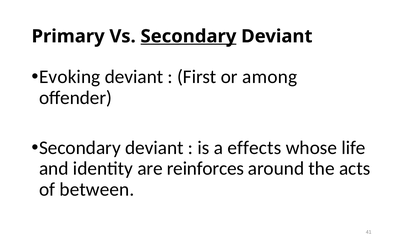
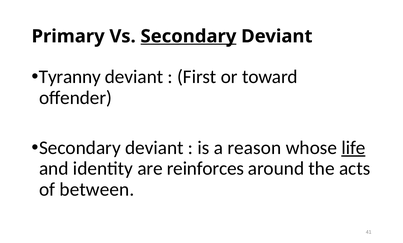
Evoking: Evoking -> Tyranny (70, 77)
among: among -> toward (270, 77)
effects: effects -> reason (254, 148)
life underline: none -> present (353, 148)
